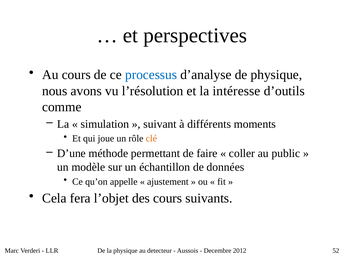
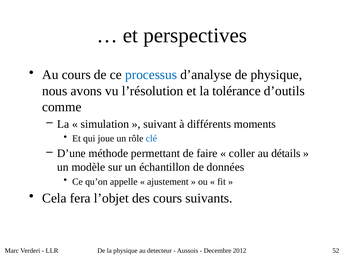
intéresse: intéresse -> tolérance (237, 91)
clé colour: orange -> blue (151, 138)
public: public -> détails (286, 153)
